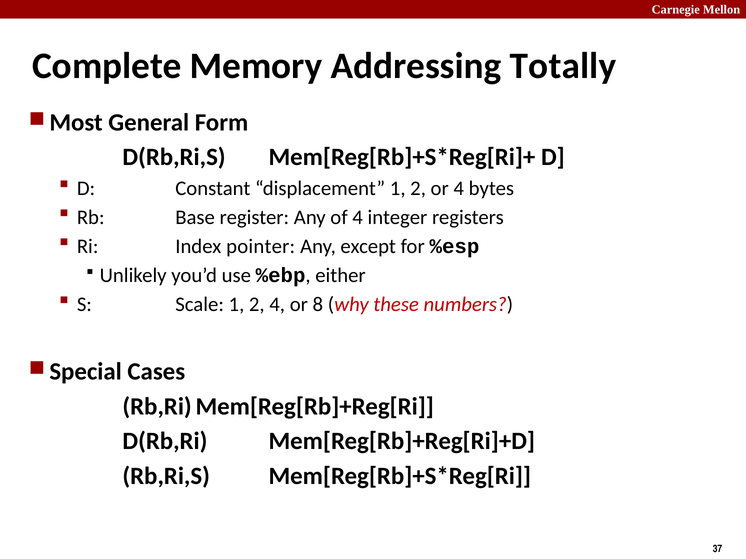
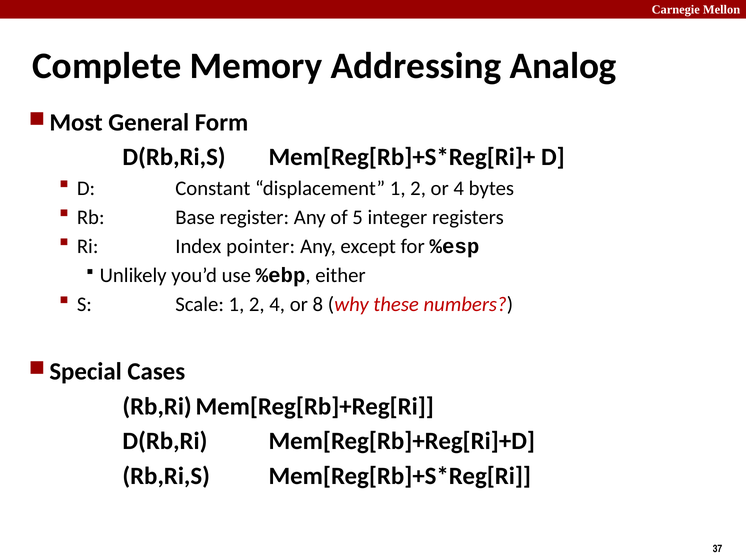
Totally: Totally -> Analog (563, 66)
of 4: 4 -> 5 (358, 217)
